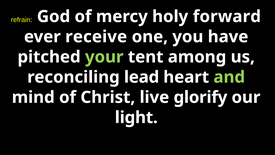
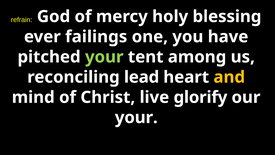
forward: forward -> blessing (227, 17)
receive: receive -> failings (96, 37)
and colour: light green -> yellow (229, 77)
light: light -> your (136, 117)
